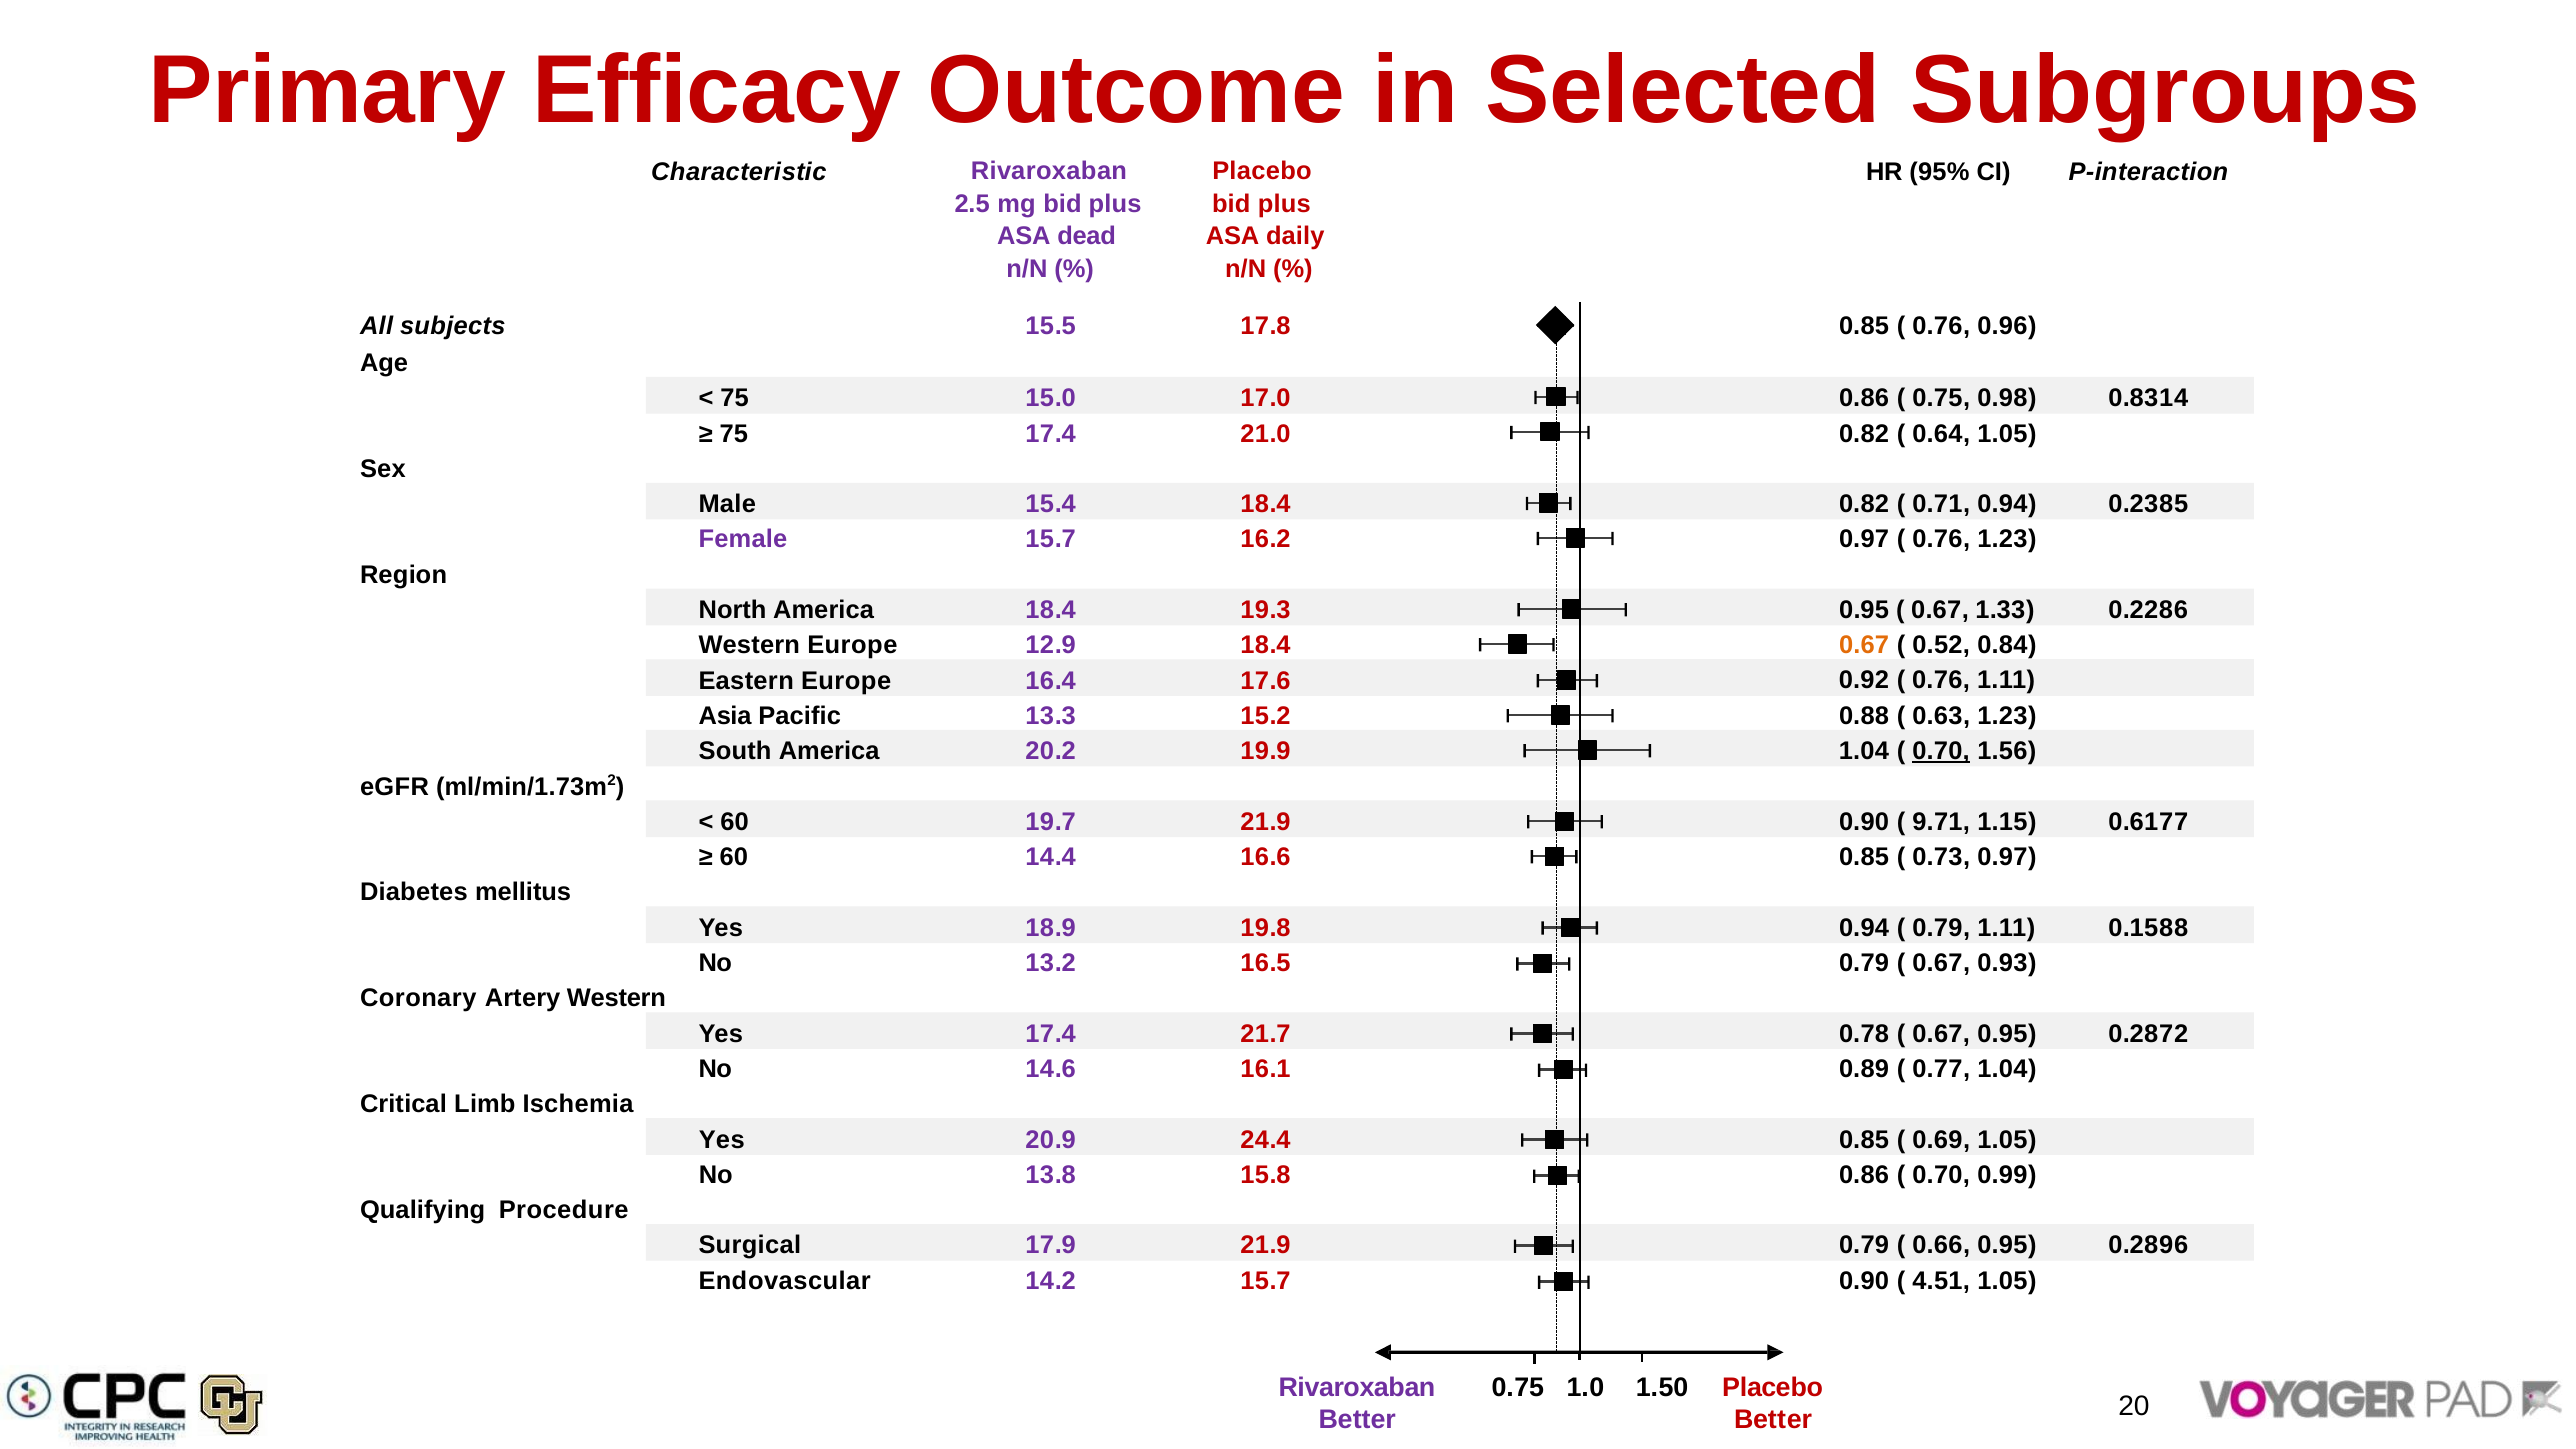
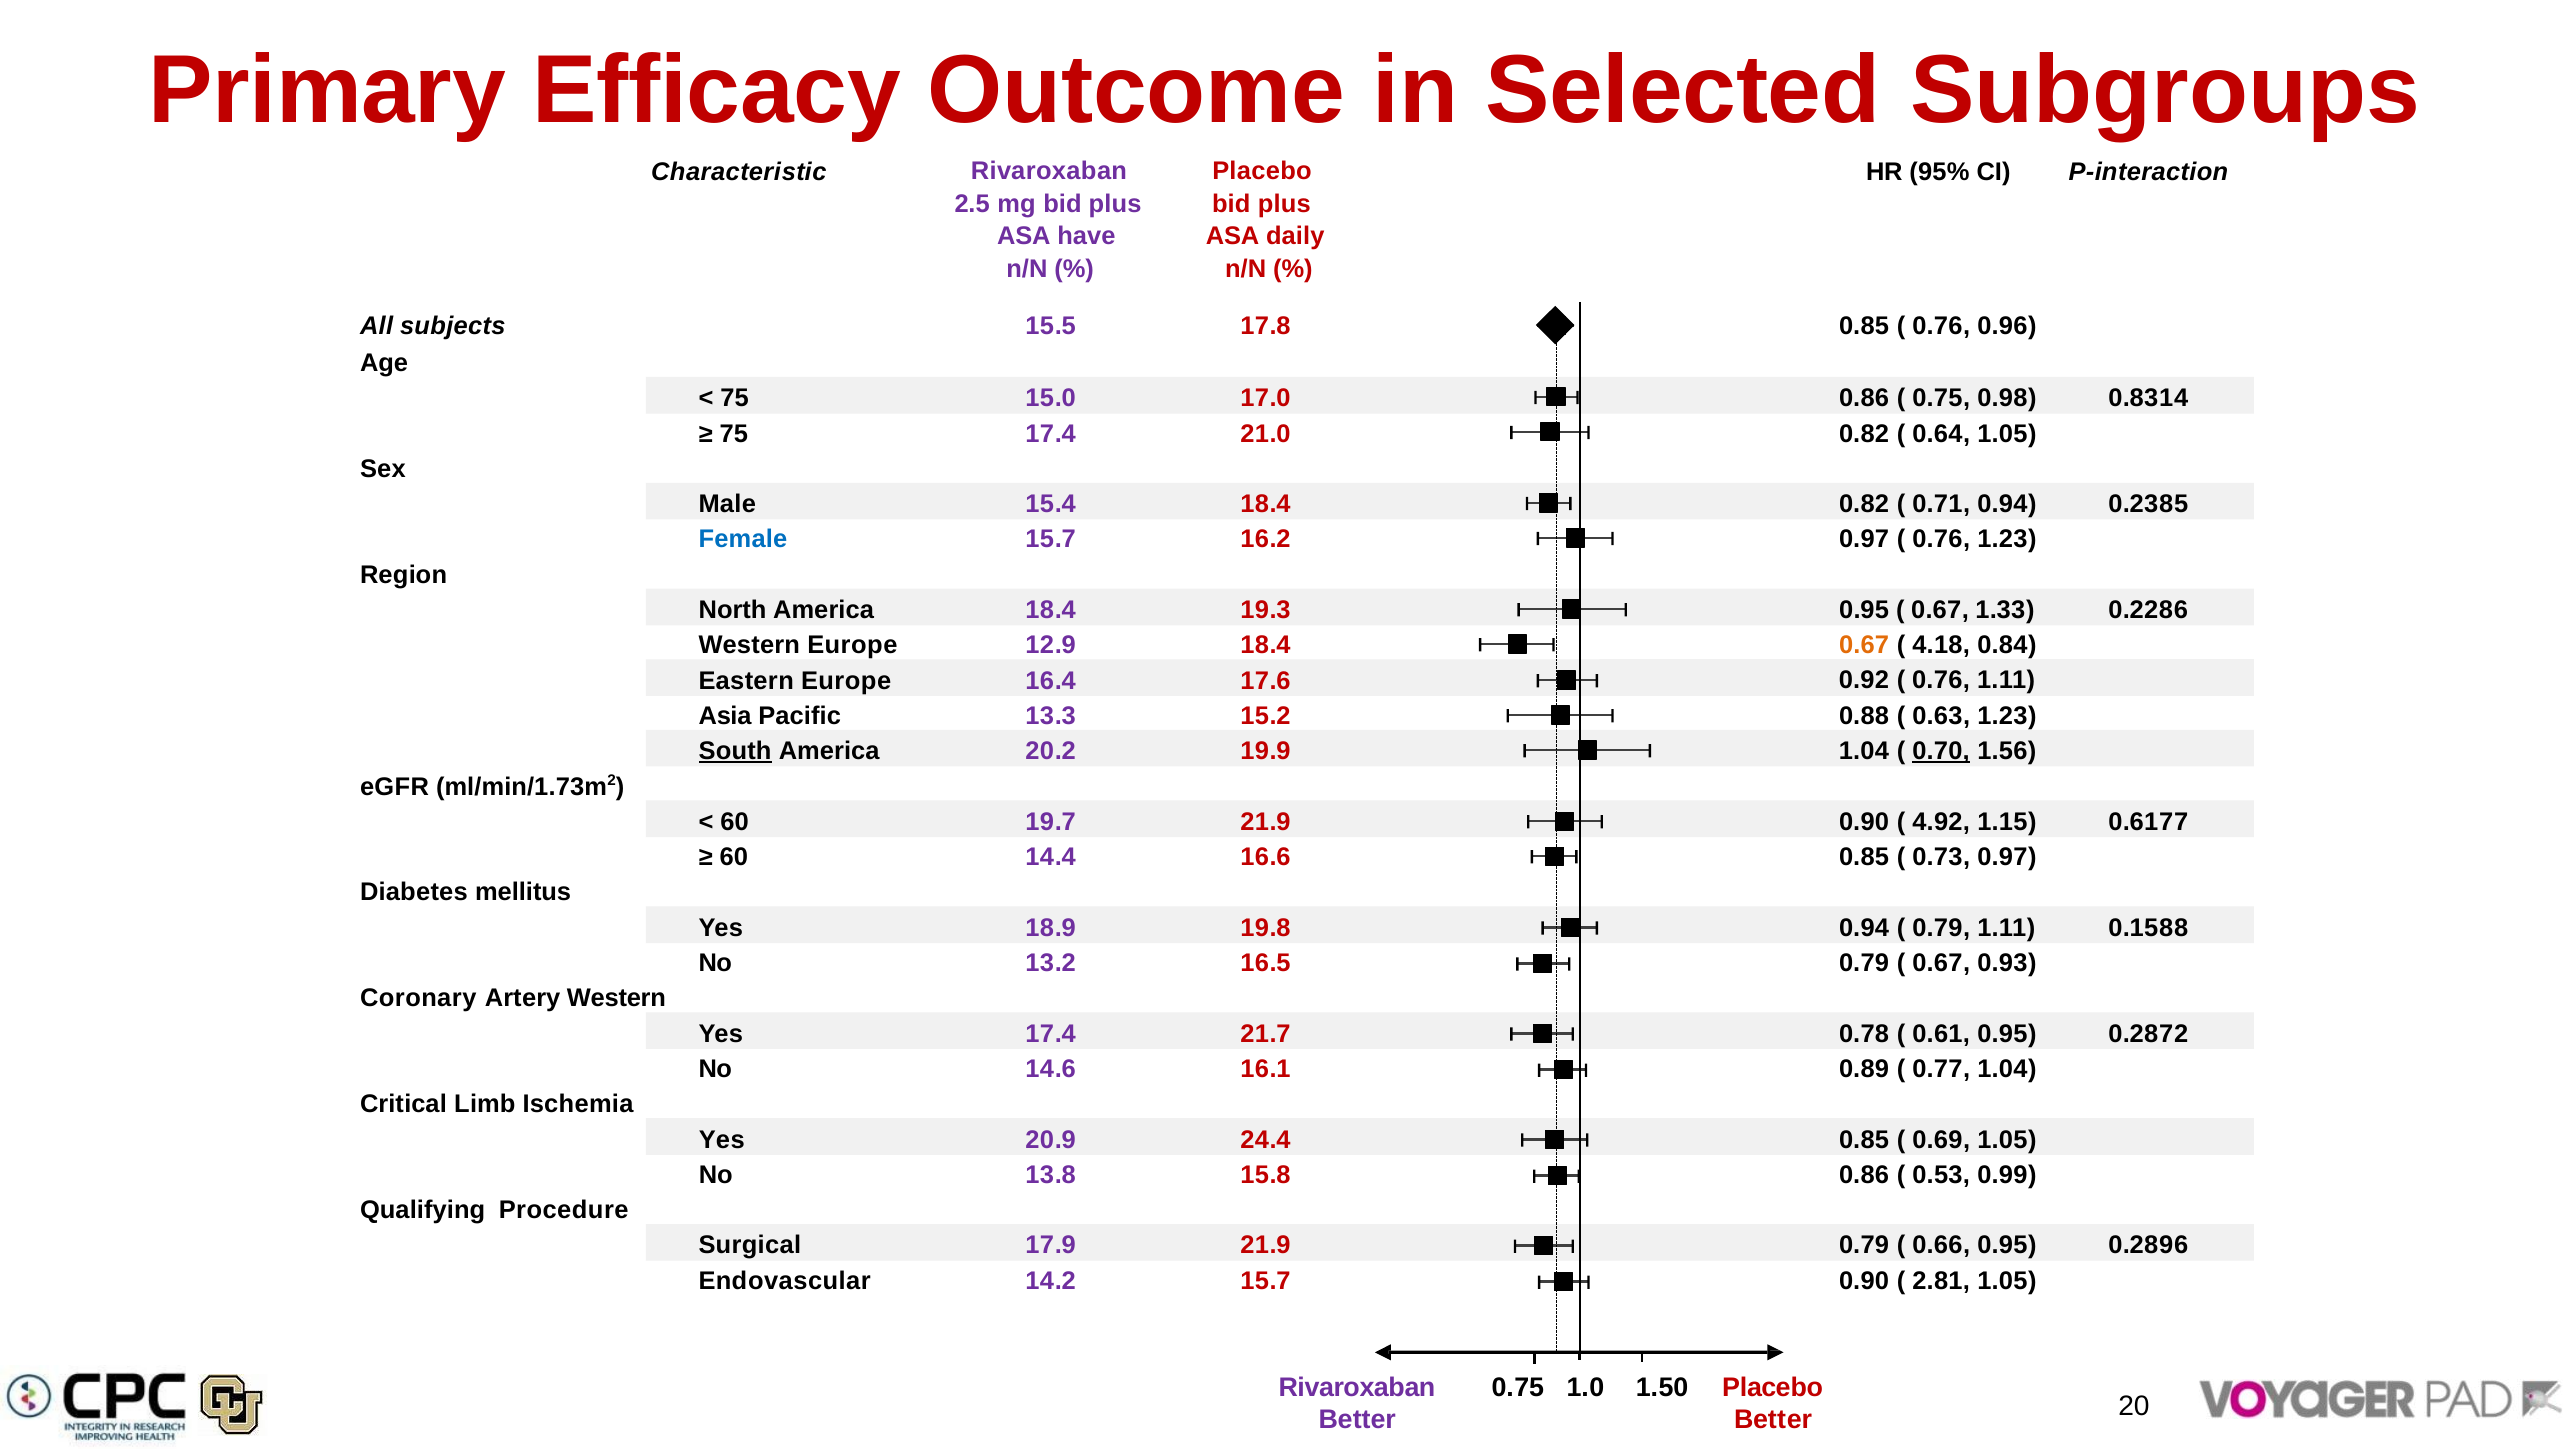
dead: dead -> have (1086, 236)
Female colour: purple -> blue (743, 540)
0.52: 0.52 -> 4.18 (1941, 645)
South underline: none -> present (735, 751)
9.71: 9.71 -> 4.92 (1941, 822)
0.67: 0.67 -> 0.61 (1941, 1034)
0.70: 0.70 -> 0.53 (1941, 1175)
4.51: 4.51 -> 2.81 (1941, 1281)
